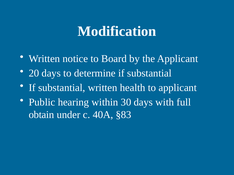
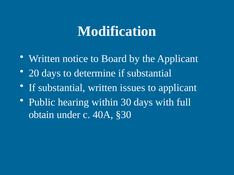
health: health -> issues (133, 88)
§83: §83 -> §30 (124, 115)
